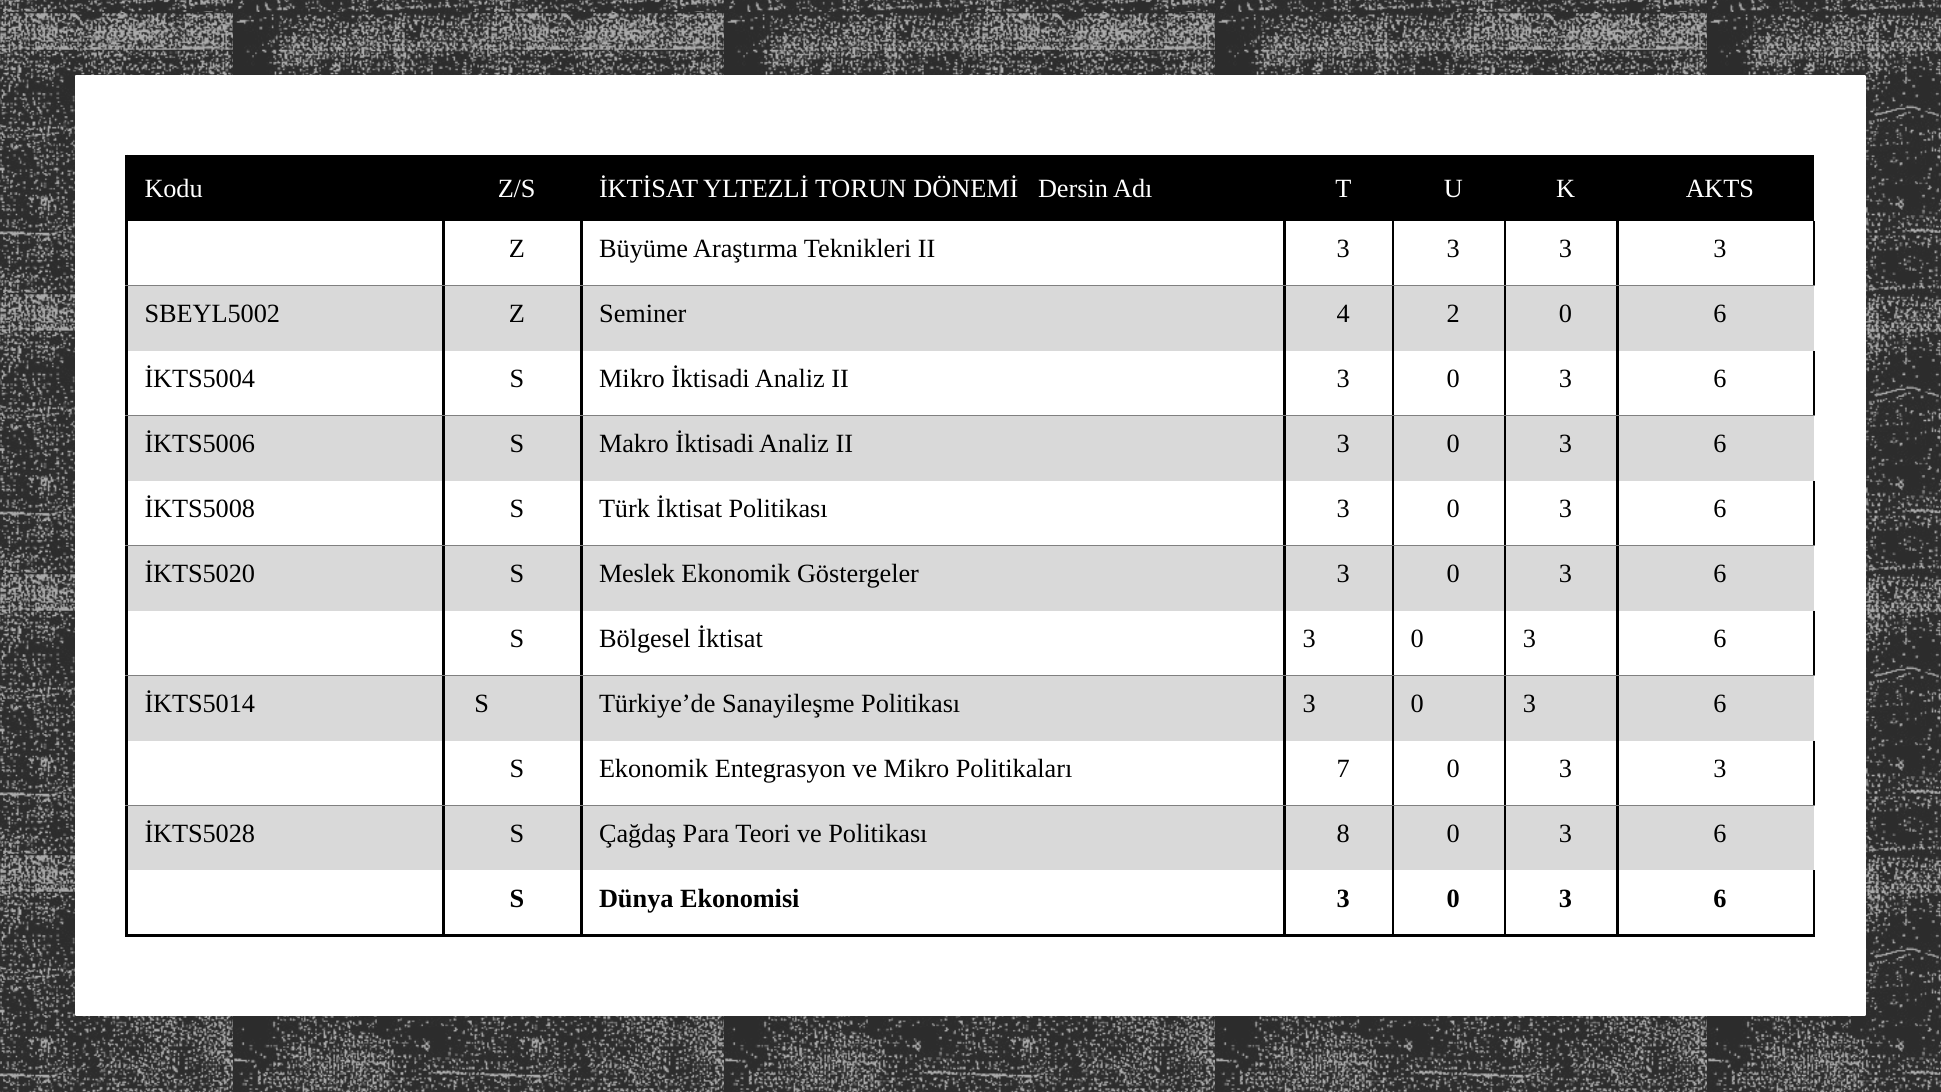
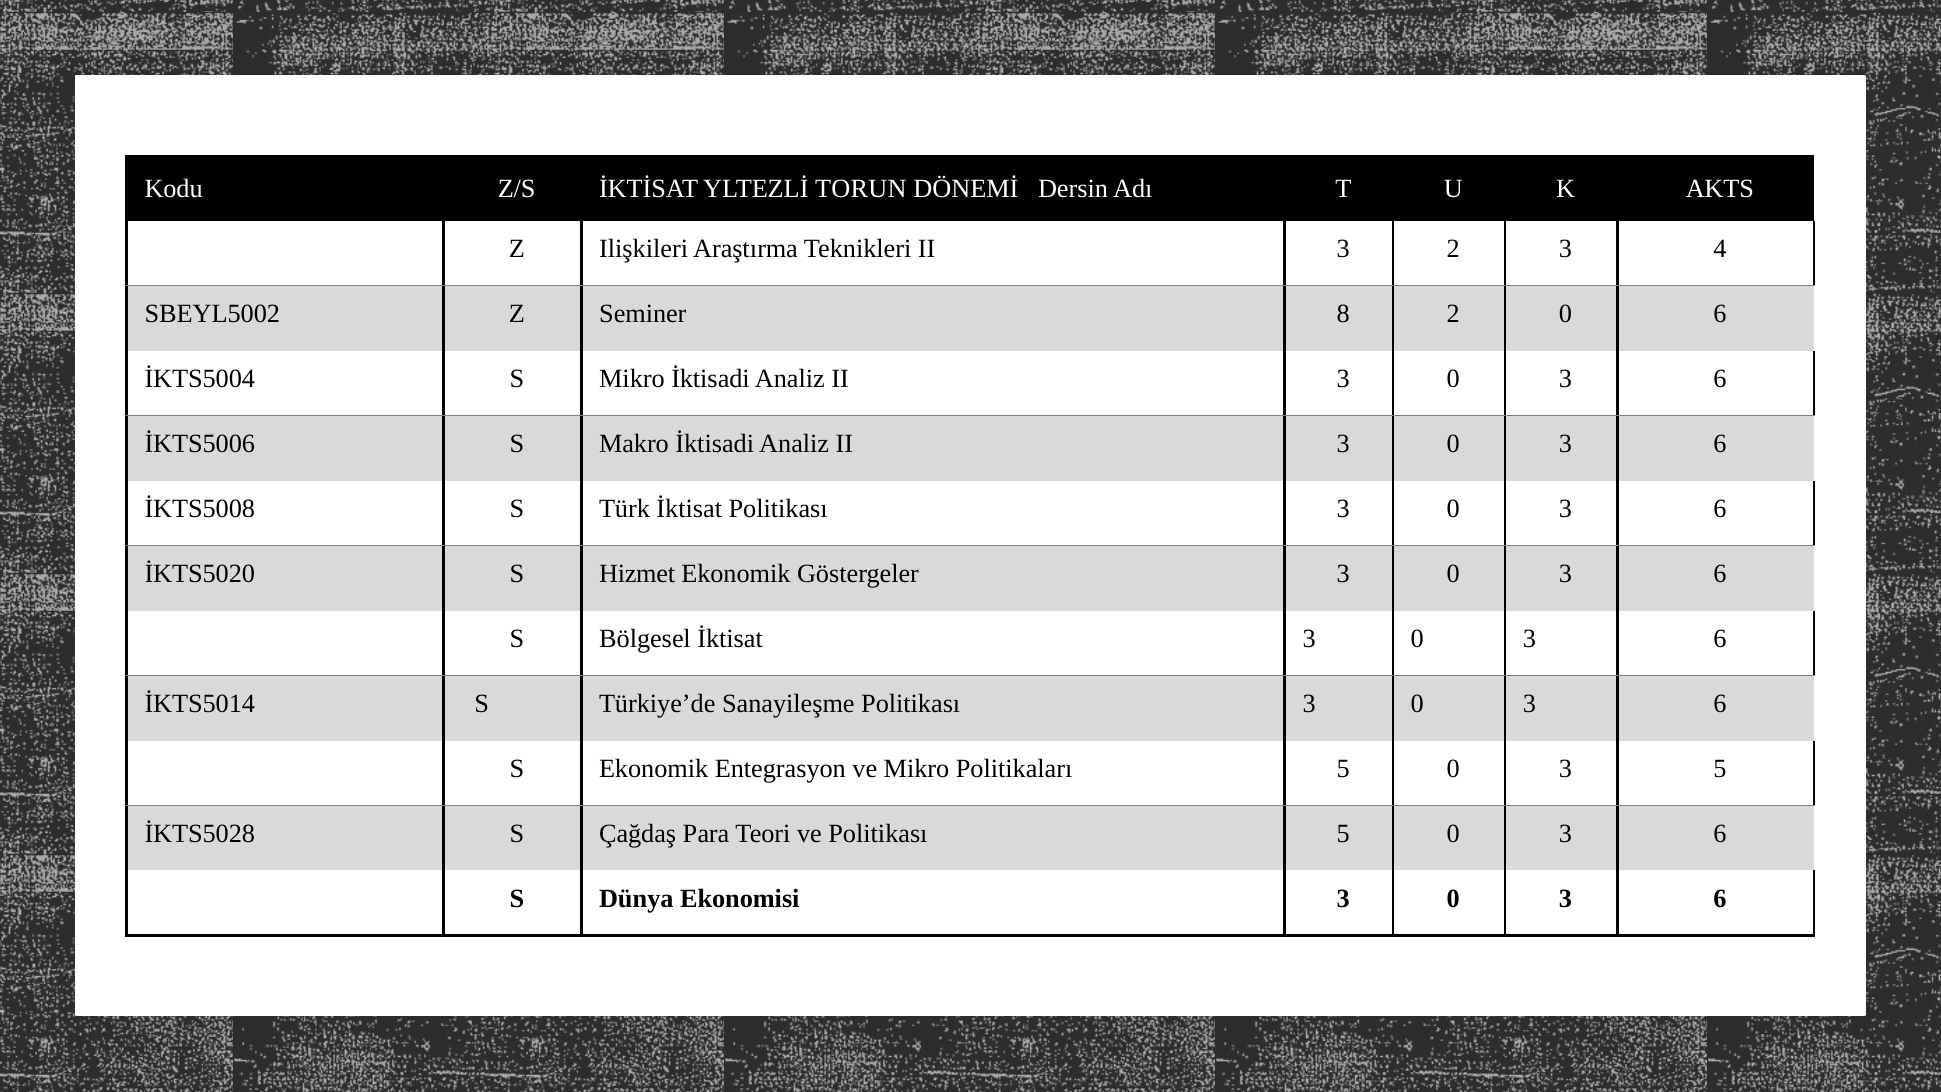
Büyüme: Büyüme -> Ilişkileri (644, 249)
II 3 3: 3 -> 2 (1453, 249)
3: 3 -> 4 (1720, 249)
4: 4 -> 8 (1343, 314)
Meslek: Meslek -> Hizmet (637, 574)
Politikaları 7: 7 -> 5 (1343, 769)
0 3 3: 3 -> 5 (1720, 769)
Politikası 8: 8 -> 5 (1343, 834)
